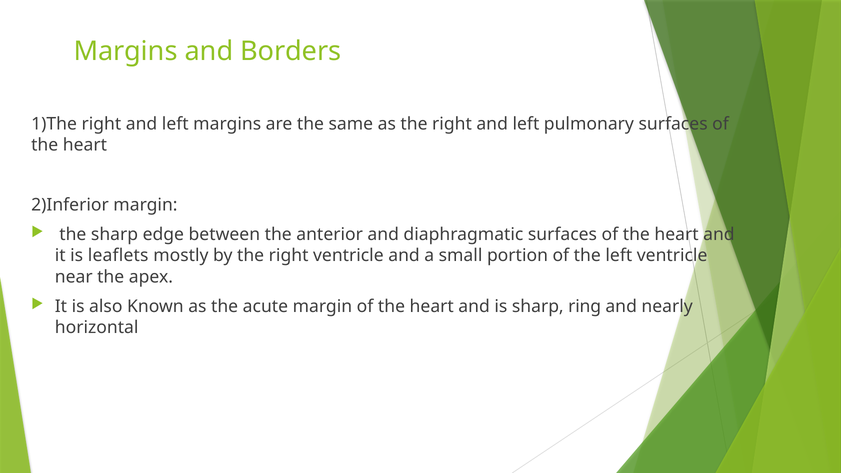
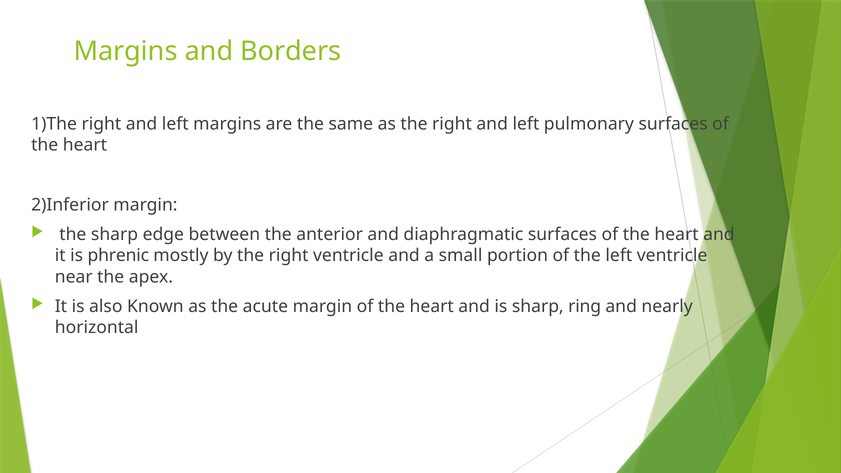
leaflets: leaflets -> phrenic (118, 256)
